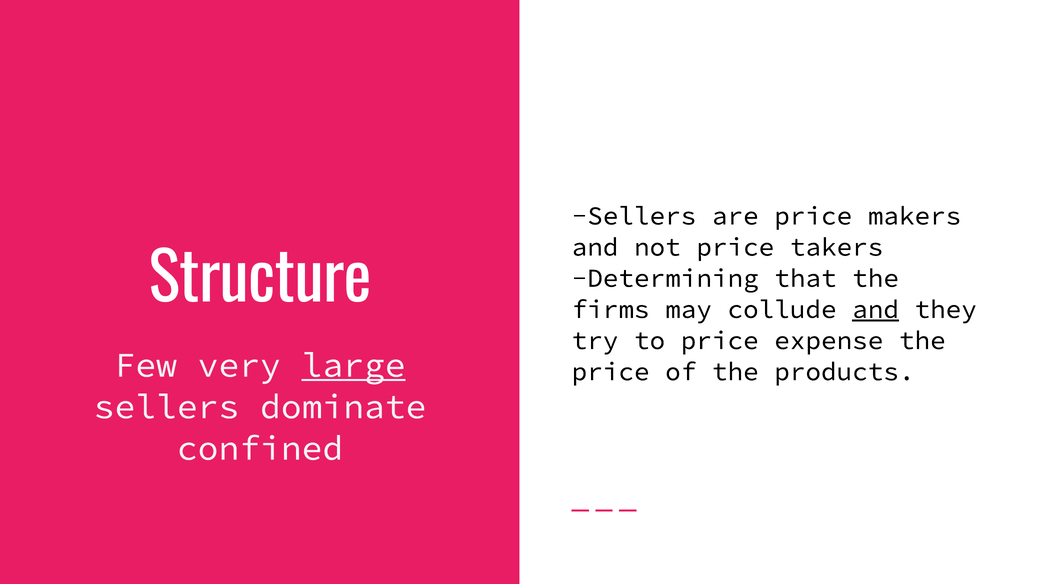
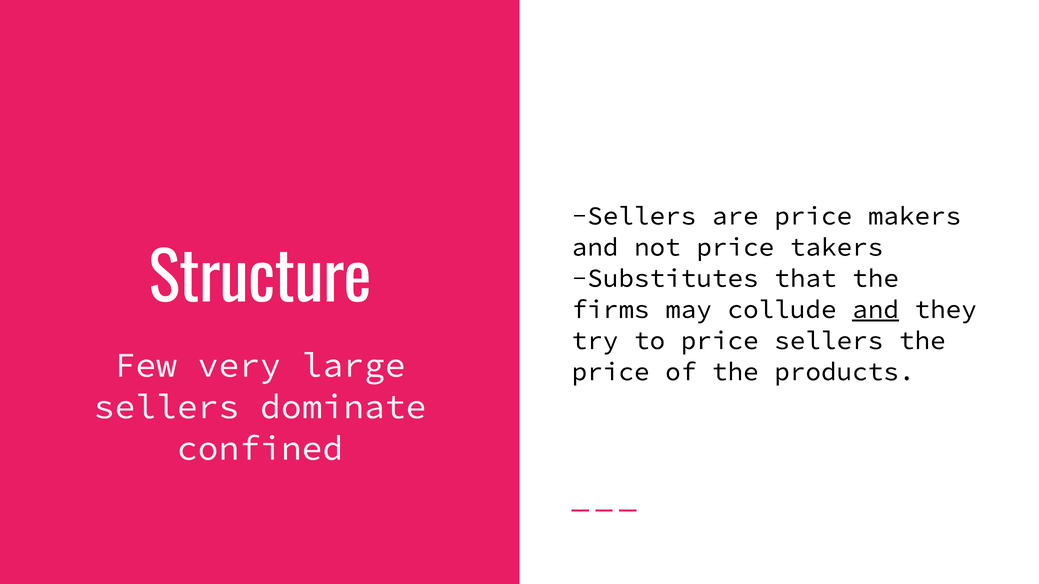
Determining: Determining -> Substitutes (665, 278)
price expense: expense -> sellers (829, 341)
large underline: present -> none (354, 366)
